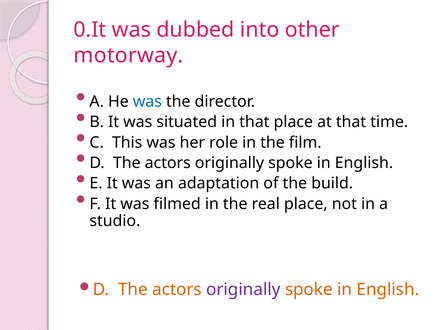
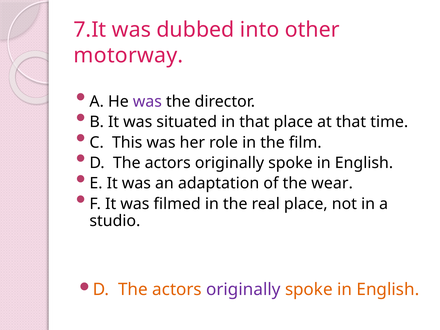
0.It: 0.It -> 7.It (90, 30)
was colour: blue -> purple (147, 102)
build: build -> wear (332, 183)
